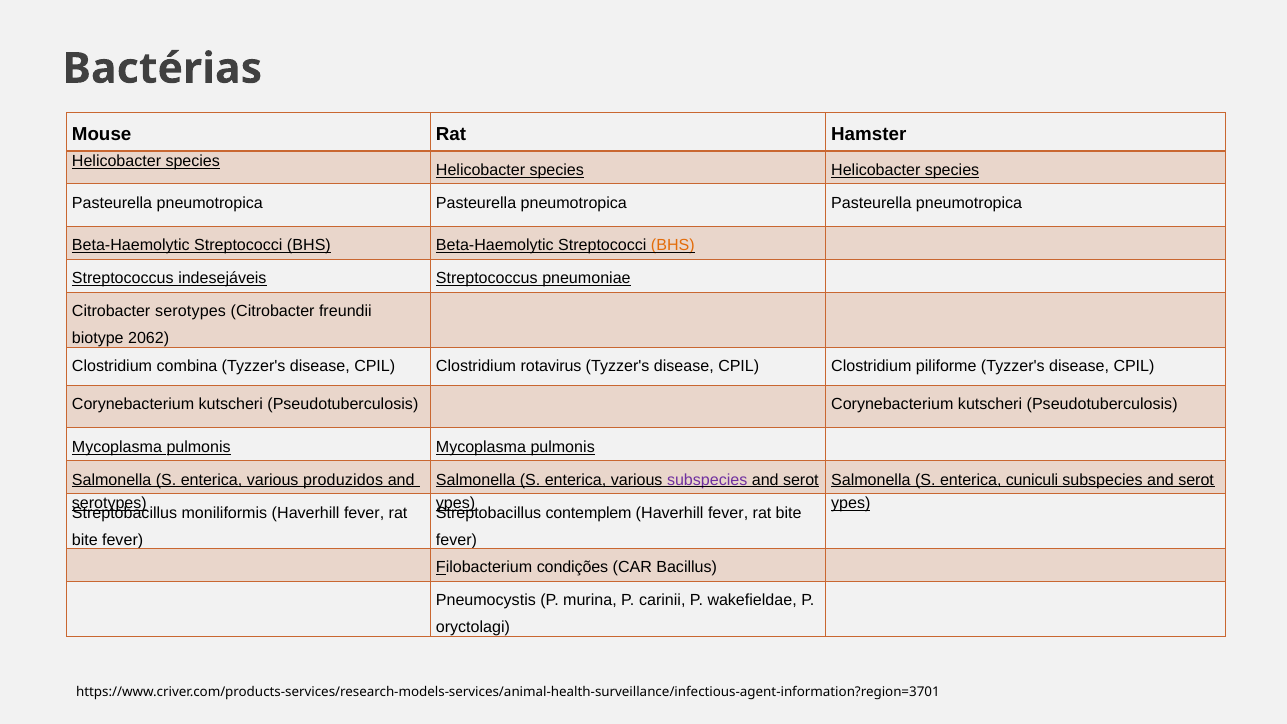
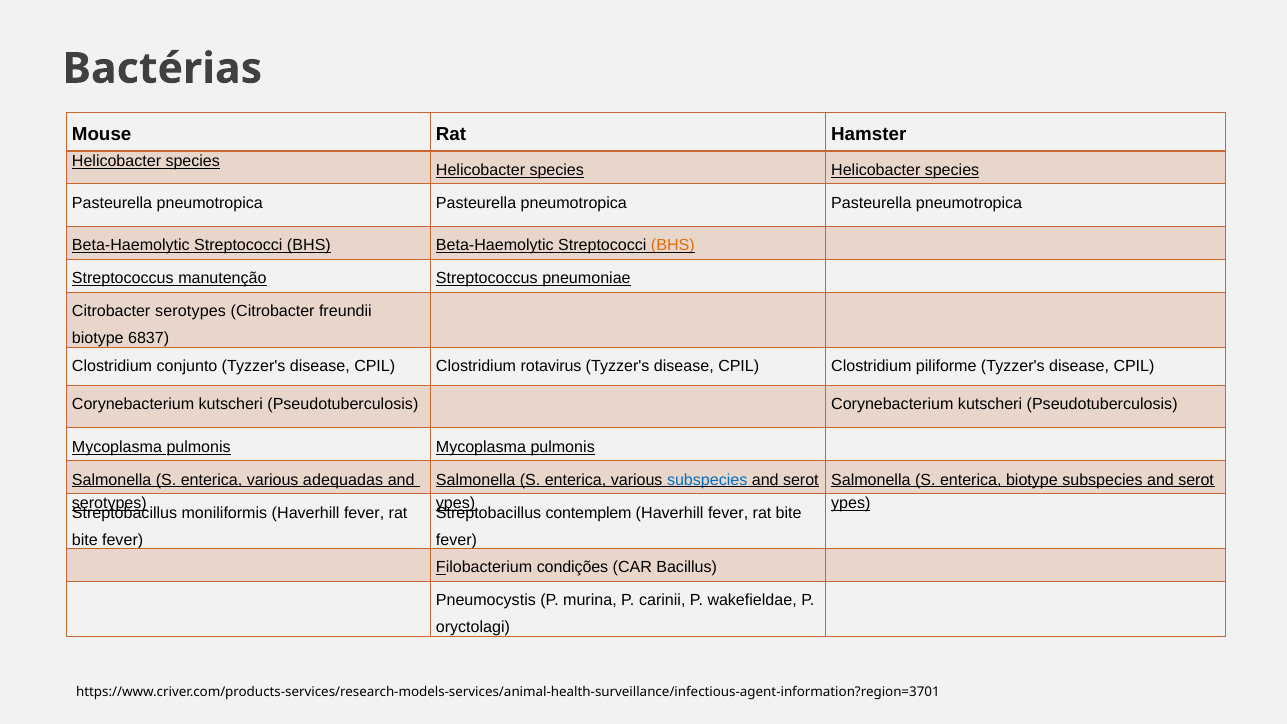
indesejáveis: indesejáveis -> manutenção (222, 278)
2062: 2062 -> 6837 (149, 338)
combina: combina -> conjunto (187, 366)
produzidos: produzidos -> adequadas (343, 480)
subspecies colour: purple -> blue (707, 480)
enterica cuniculi: cuniculi -> biotype (1032, 480)
